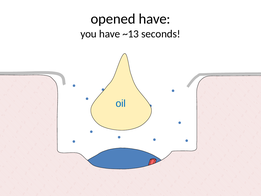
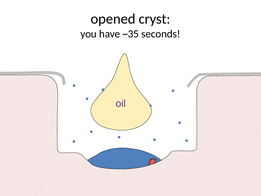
opened have: have -> cryst (155, 19)
~13: ~13 -> ~35 (131, 34)
oil colour: blue -> purple (121, 104)
